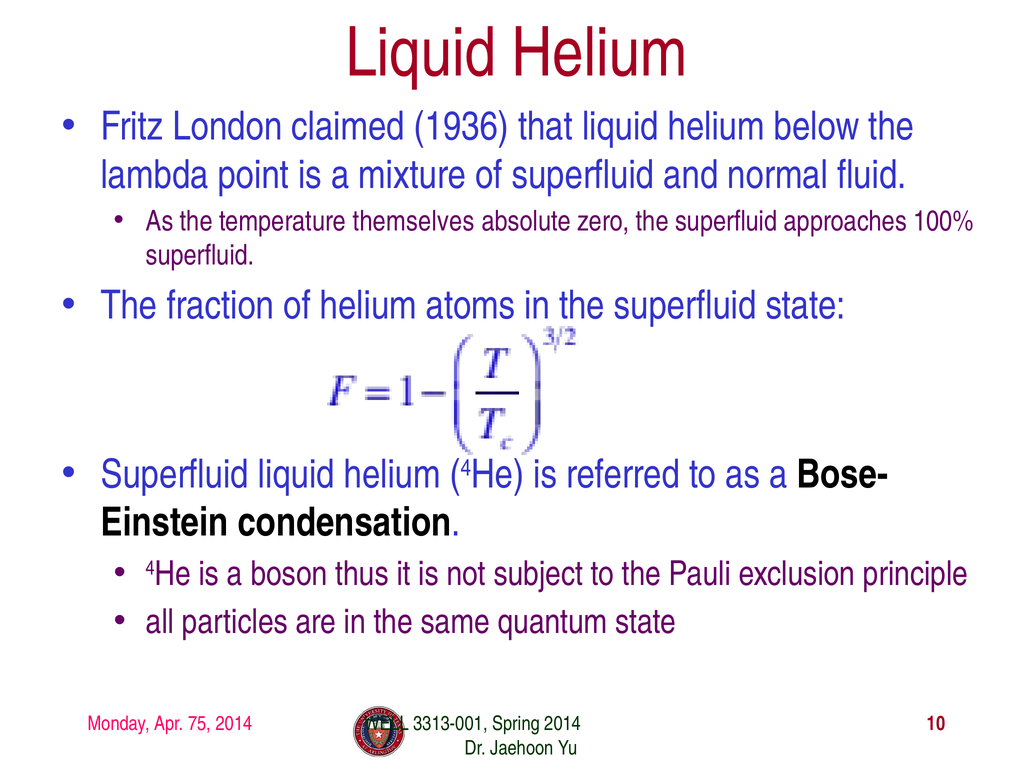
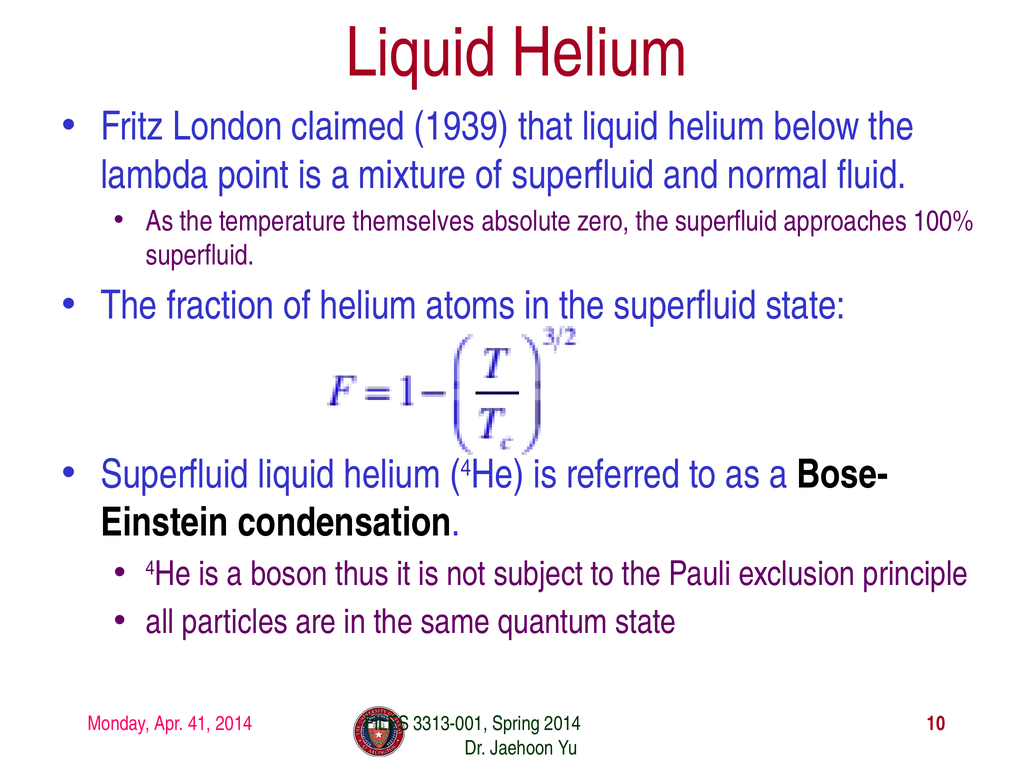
1936: 1936 -> 1939 (461, 127)
75: 75 -> 41 (200, 725)
WELL: WELL -> FILES (387, 725)
